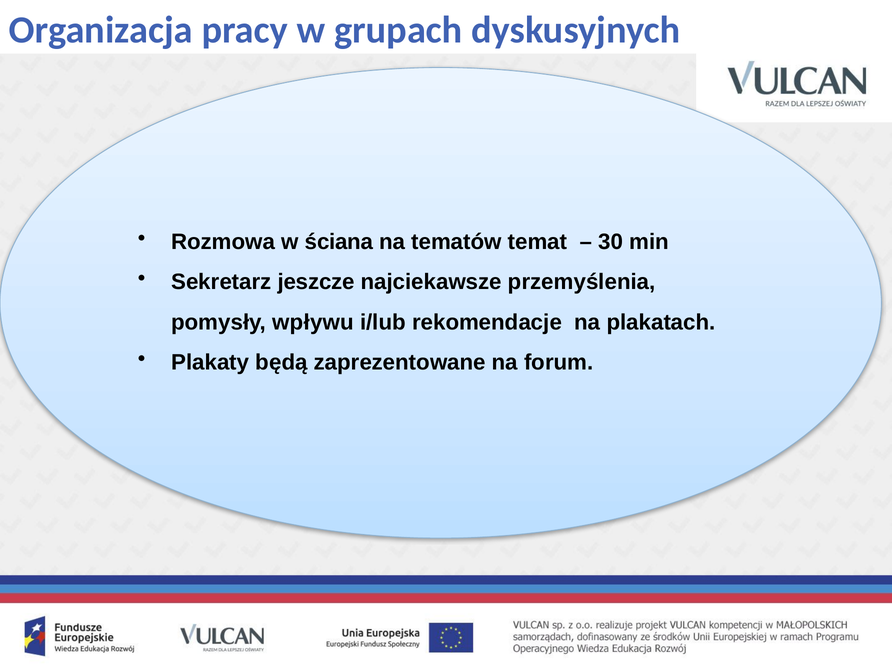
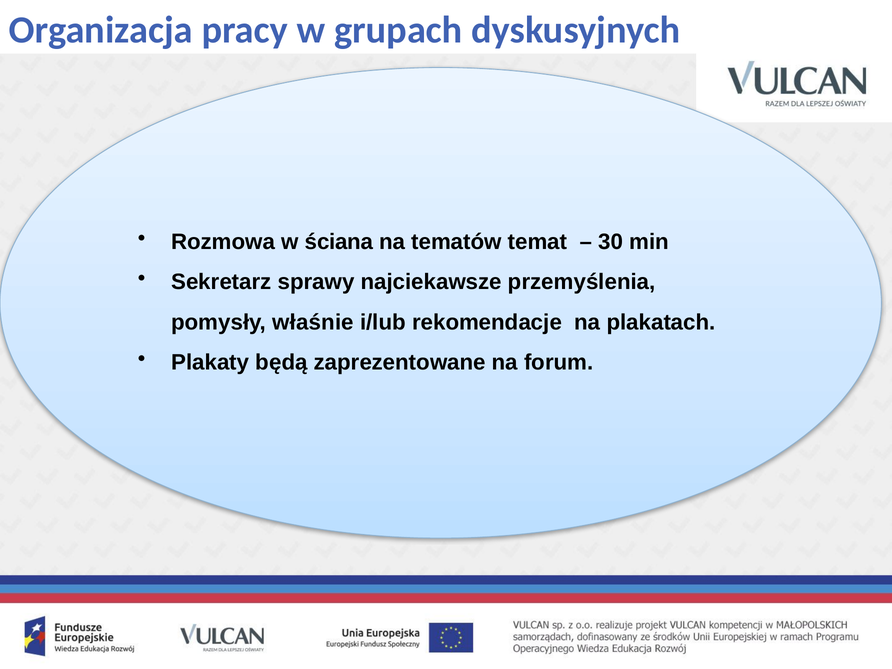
jeszcze: jeszcze -> sprawy (316, 282)
wpływu: wpływu -> właśnie (313, 322)
